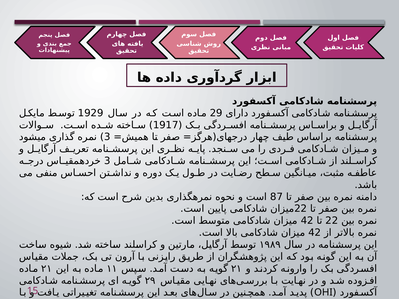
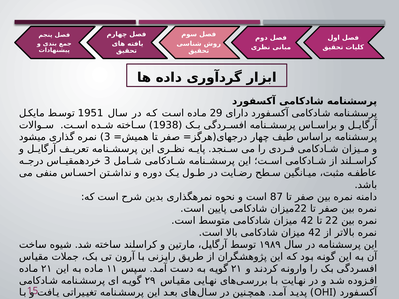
1929: 1929 -> 1951 (91, 113)
1917: 1917 -> 1938 (166, 125)
